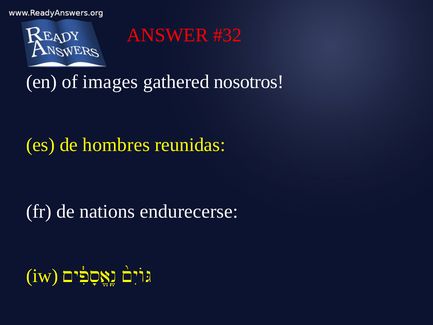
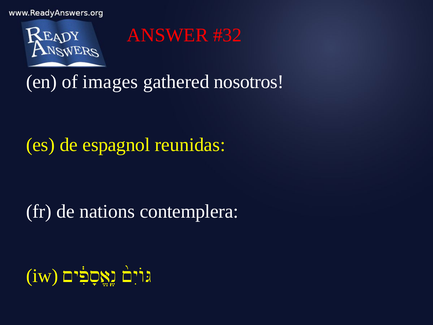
hombres: hombres -> espagnol (116, 145)
endurecerse: endurecerse -> contemplera (189, 211)
